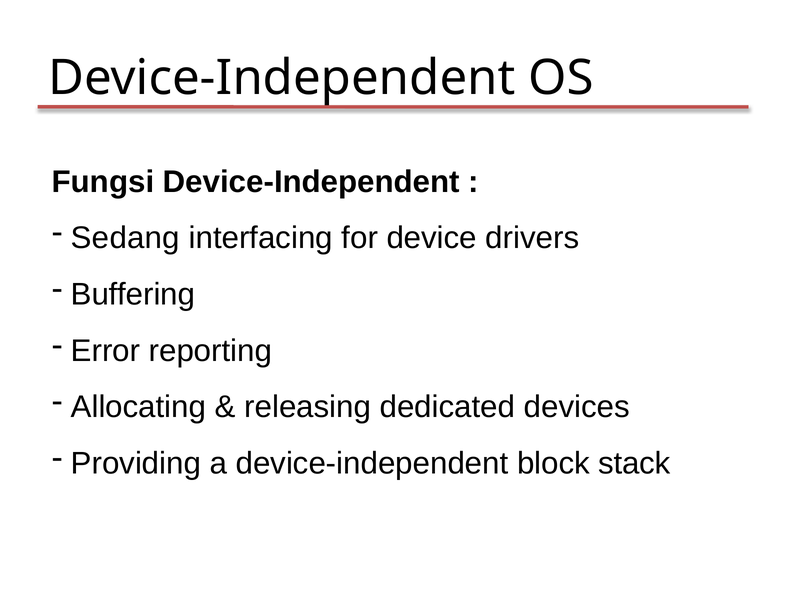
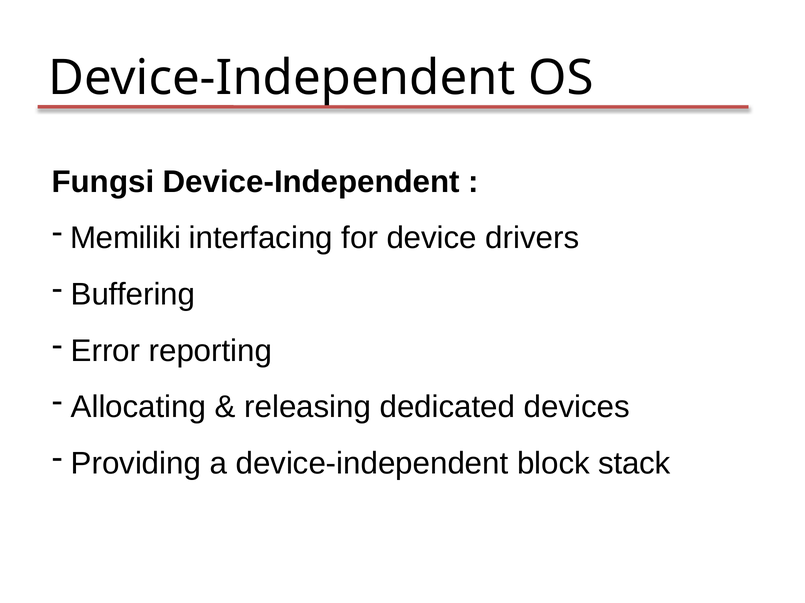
Sedang: Sedang -> Memiliki (126, 238)
